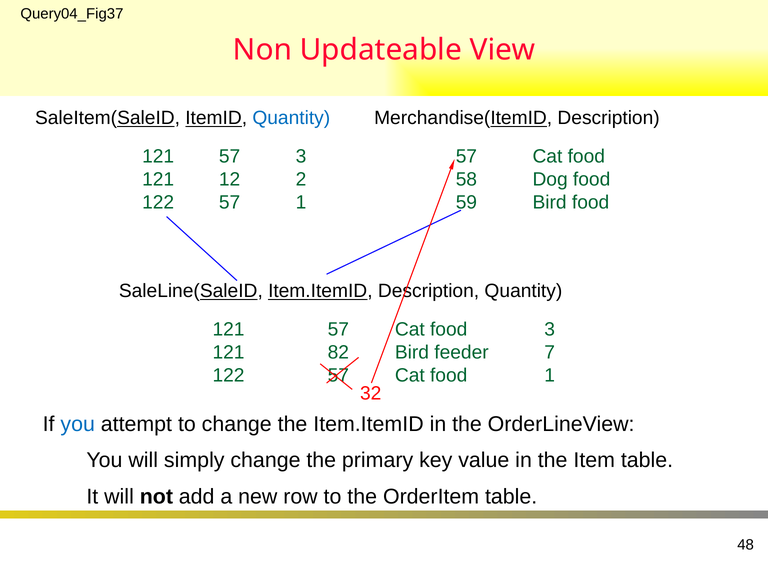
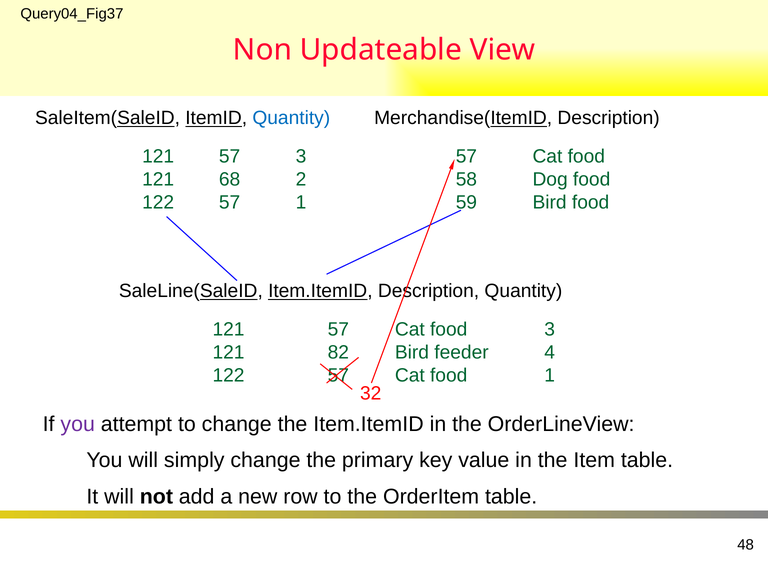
12: 12 -> 68 (230, 179)
7: 7 -> 4 (550, 352)
you colour: blue -> purple (78, 424)
